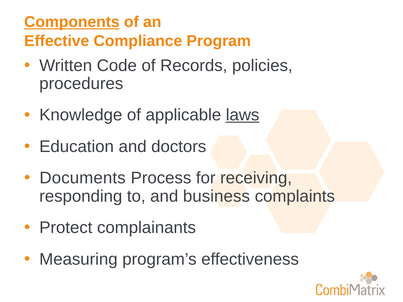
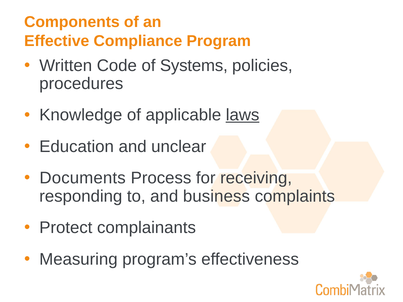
Components underline: present -> none (72, 22)
Records: Records -> Systems (194, 66)
doctors: doctors -> unclear (179, 147)
